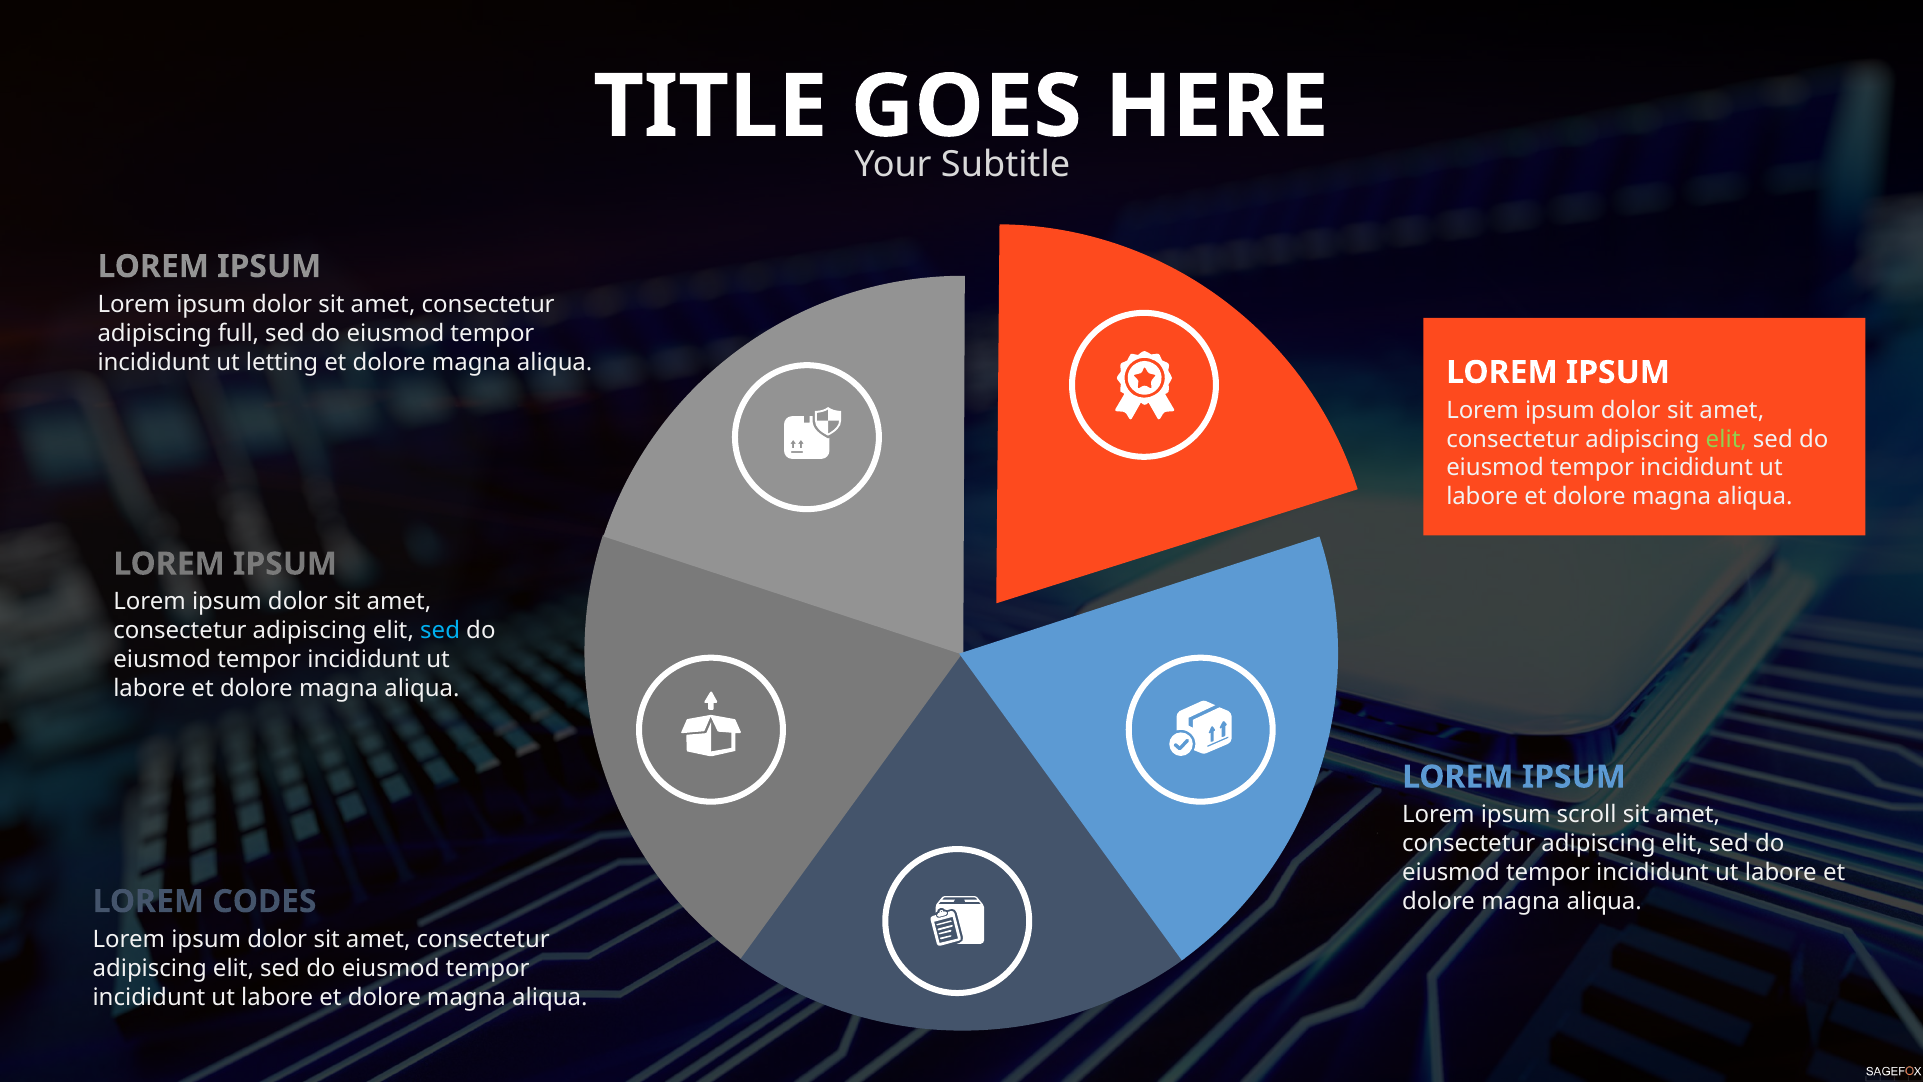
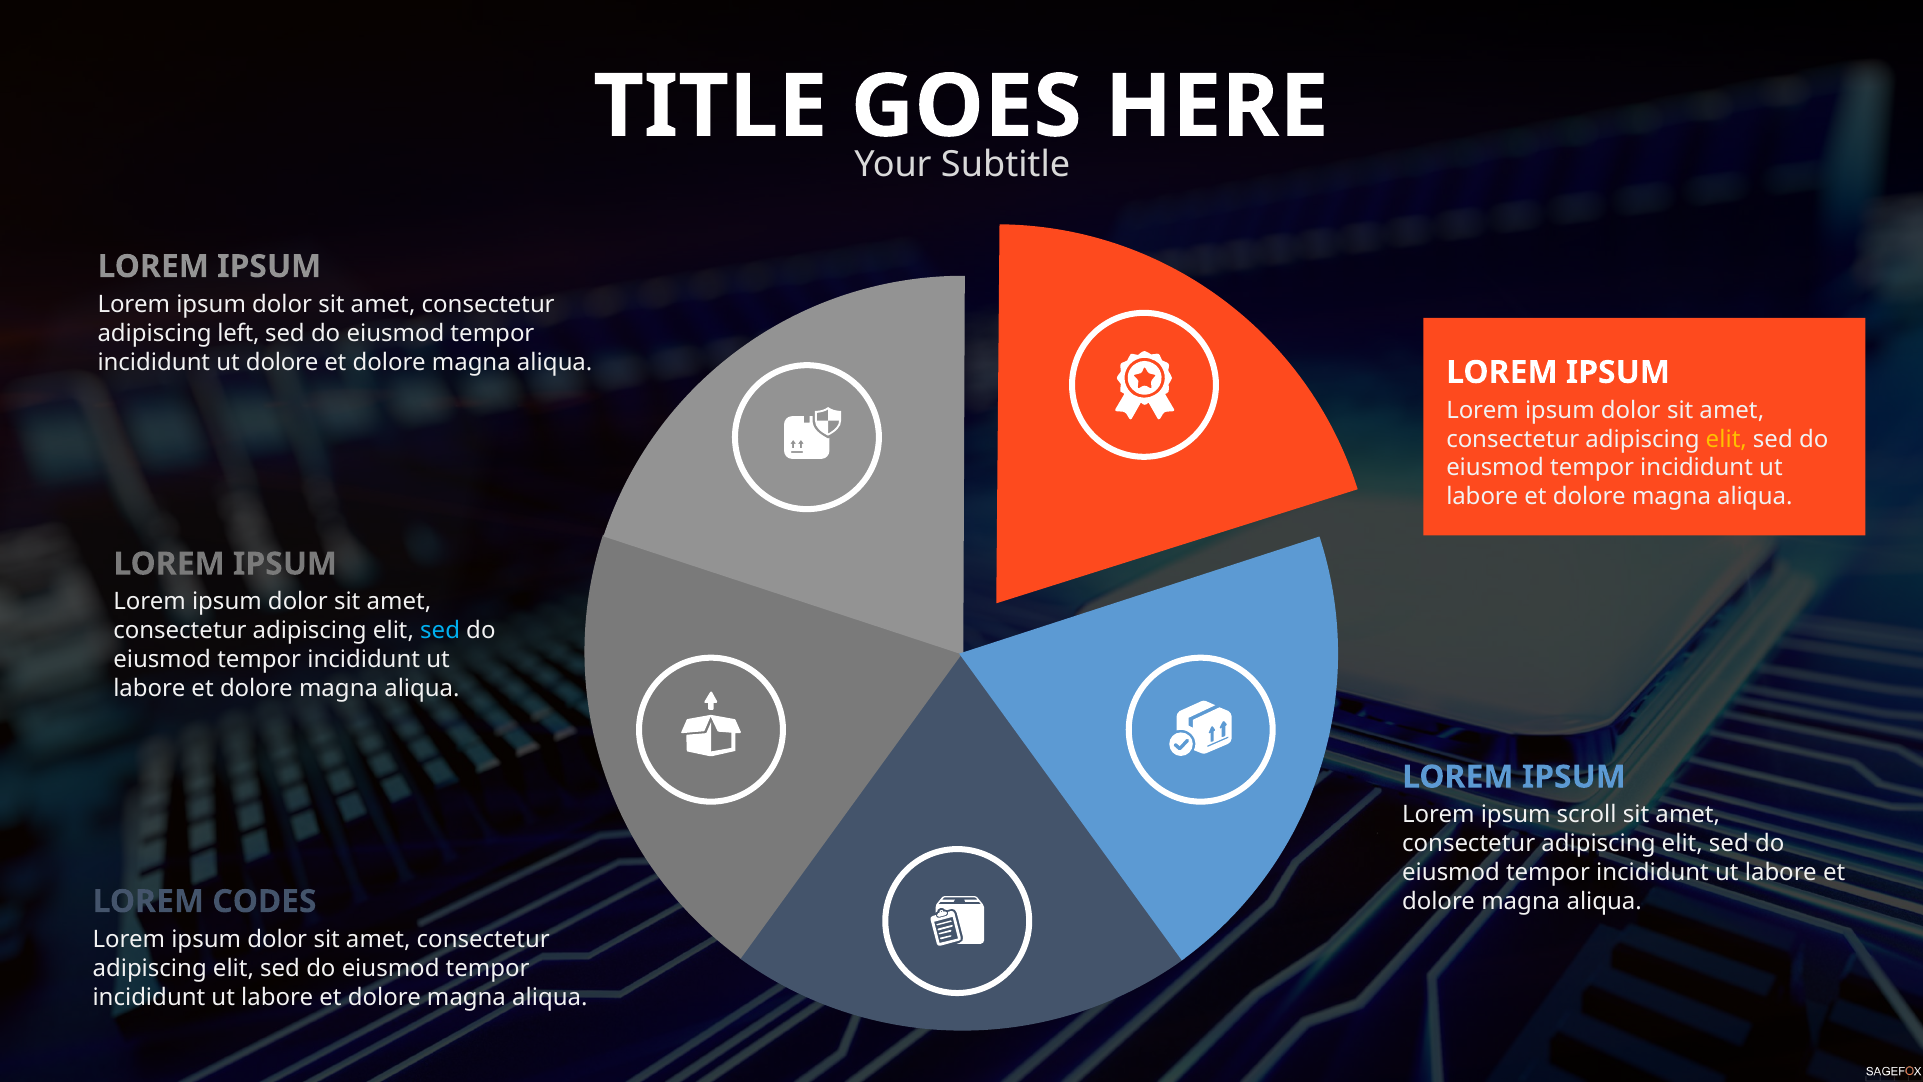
full: full -> left (238, 333)
ut letting: letting -> dolore (282, 362)
elit colour: light green -> yellow (1726, 439)
